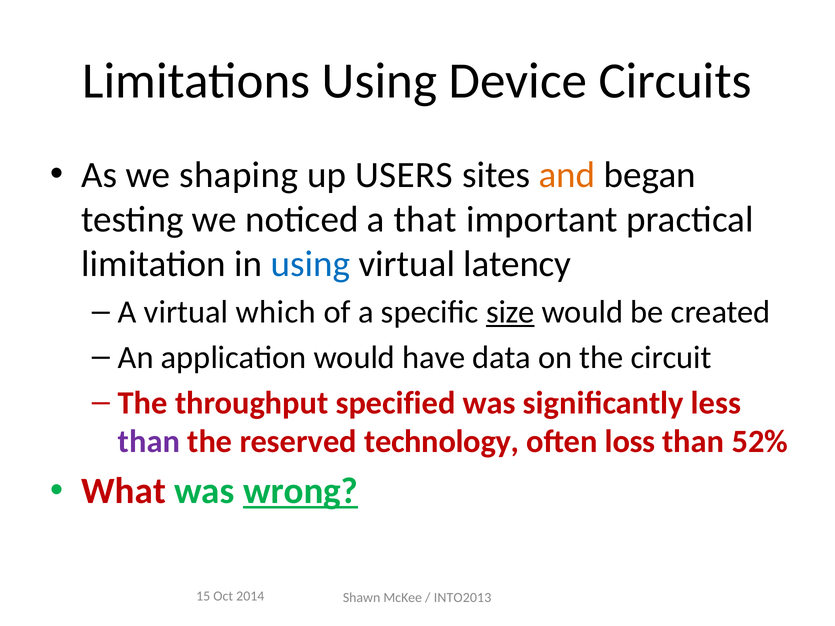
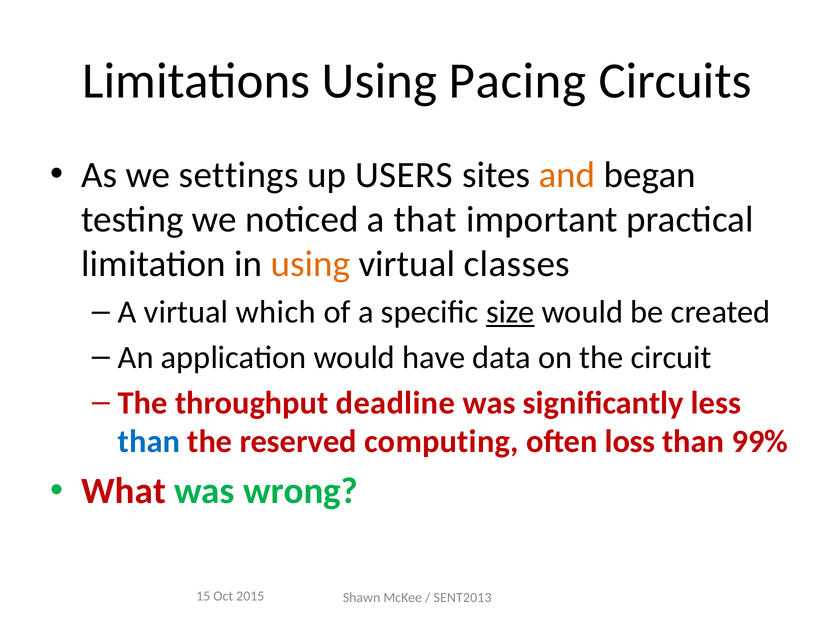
Device: Device -> Pacing (518, 81)
shaping: shaping -> settings (239, 175)
using colour: blue -> orange (310, 264)
latency: latency -> classes (517, 264)
specified: specified -> deadline (395, 403)
than colour: purple -> blue (149, 442)
technology: technology -> computing (441, 442)
52%: 52% -> 99% (760, 442)
wrong underline: present -> none (301, 491)
2014: 2014 -> 2015 (250, 597)
INTO2013: INTO2013 -> SENT2013 (463, 598)
